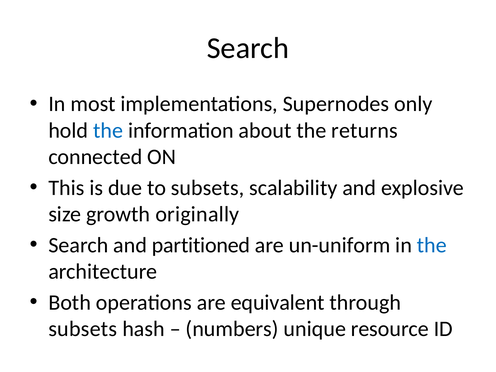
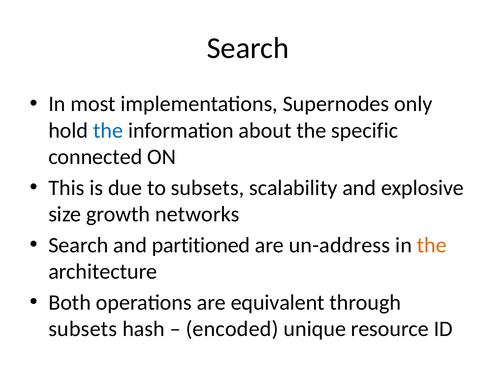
returns: returns -> specific (365, 131)
originally: originally -> networks (197, 214)
un-uniform: un-uniform -> un-address (339, 245)
the colour: blue -> orange (432, 245)
numbers: numbers -> encoded (232, 329)
